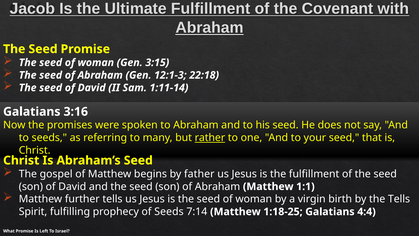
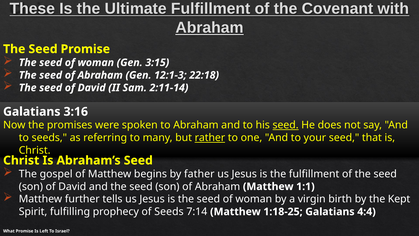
Jacob: Jacob -> These (32, 9)
1:11-14: 1:11-14 -> 2:11-14 (169, 88)
seed underline: none -> present (286, 125)
the Tells: Tells -> Kept (399, 199)
